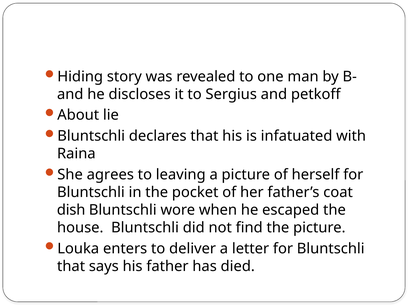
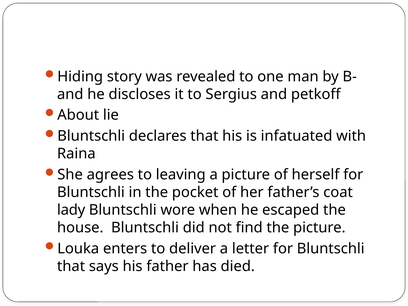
dish: dish -> lady (71, 210)
